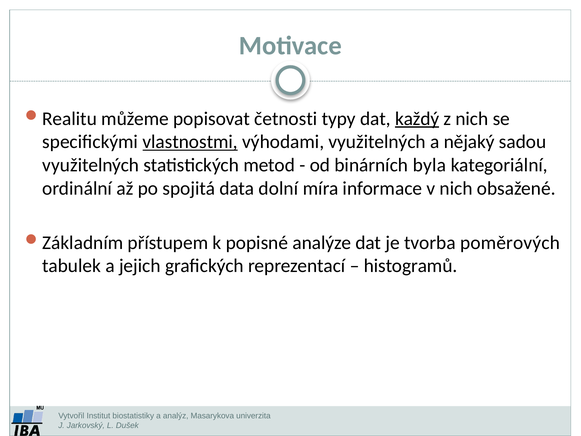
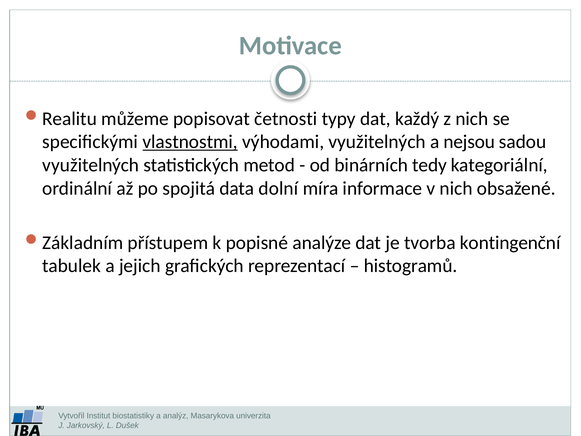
každý underline: present -> none (417, 119)
nějaký: nějaký -> nejsou (469, 142)
byla: byla -> tedy (430, 165)
poměrových: poměrových -> kontingenční (510, 242)
